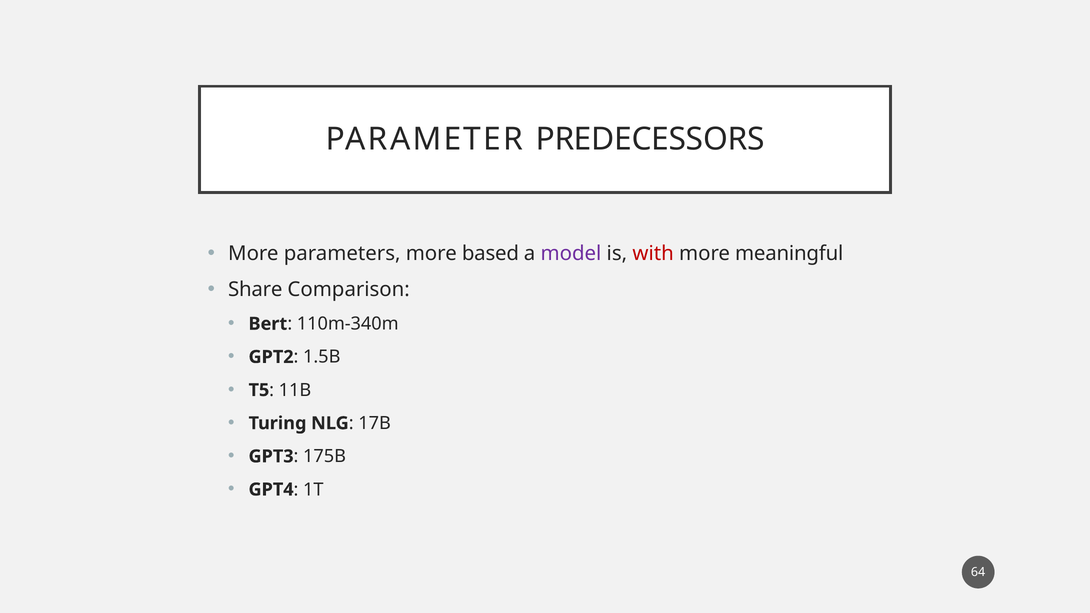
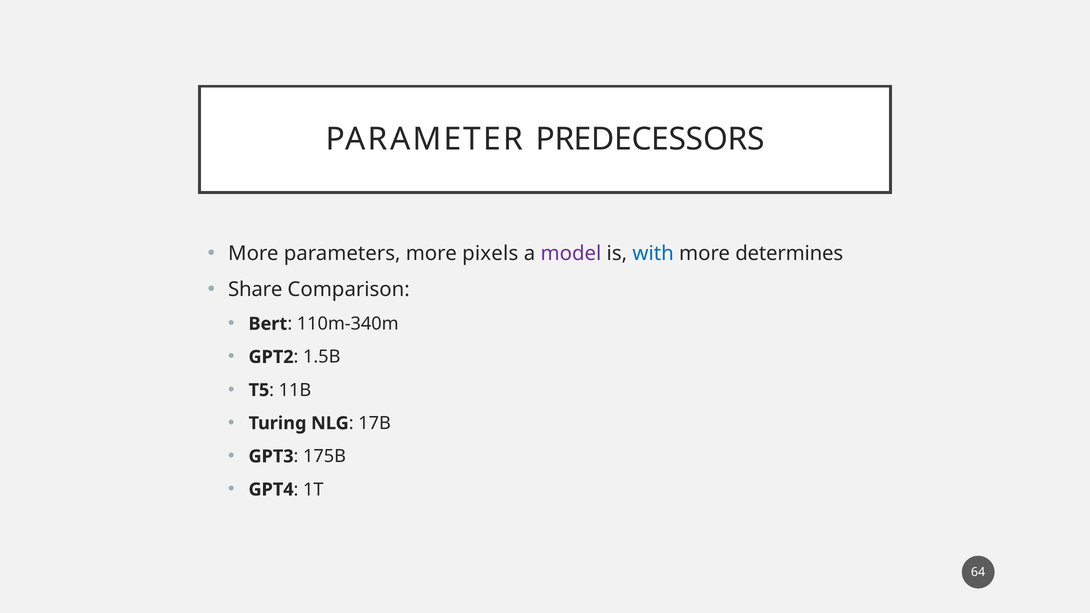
based: based -> pixels (490, 254)
with colour: red -> blue (653, 254)
meaningful: meaningful -> determines (789, 254)
